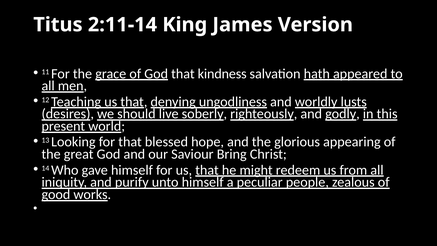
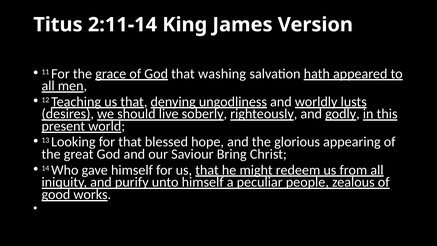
kindness: kindness -> washing (222, 74)
